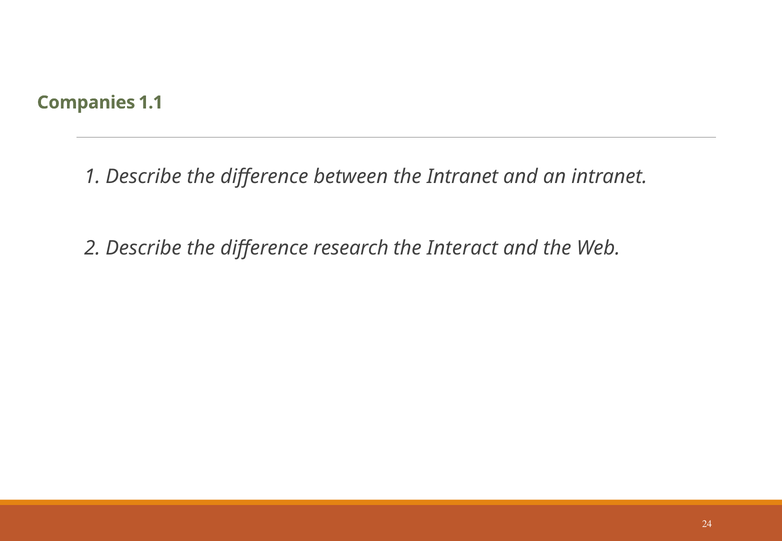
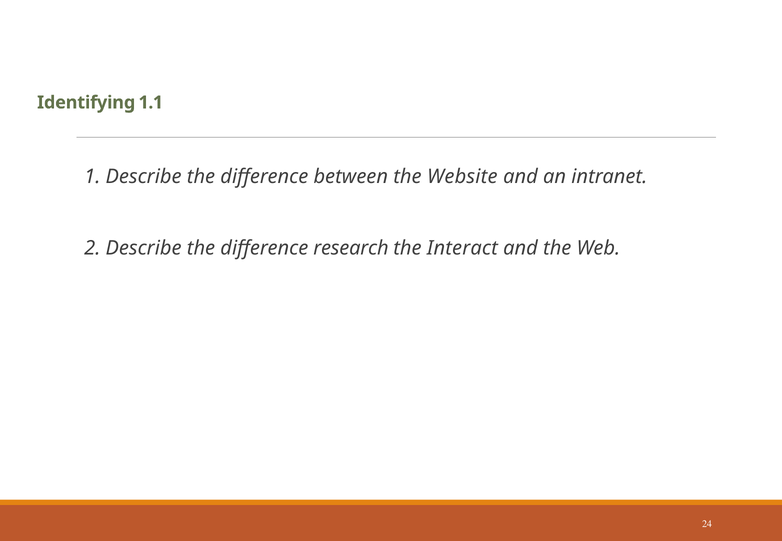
Companies: Companies -> Identifying (86, 103)
the Intranet: Intranet -> Website (462, 177)
